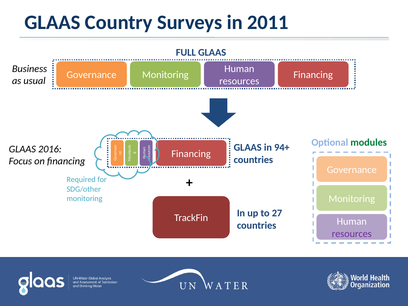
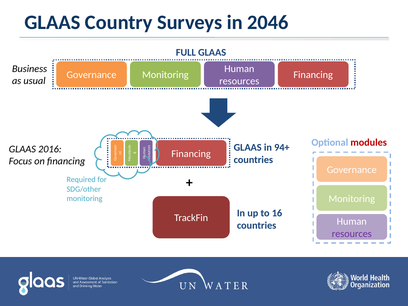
2011: 2011 -> 2046 (268, 22)
modules colour: green -> red (369, 143)
27: 27 -> 16 (277, 213)
